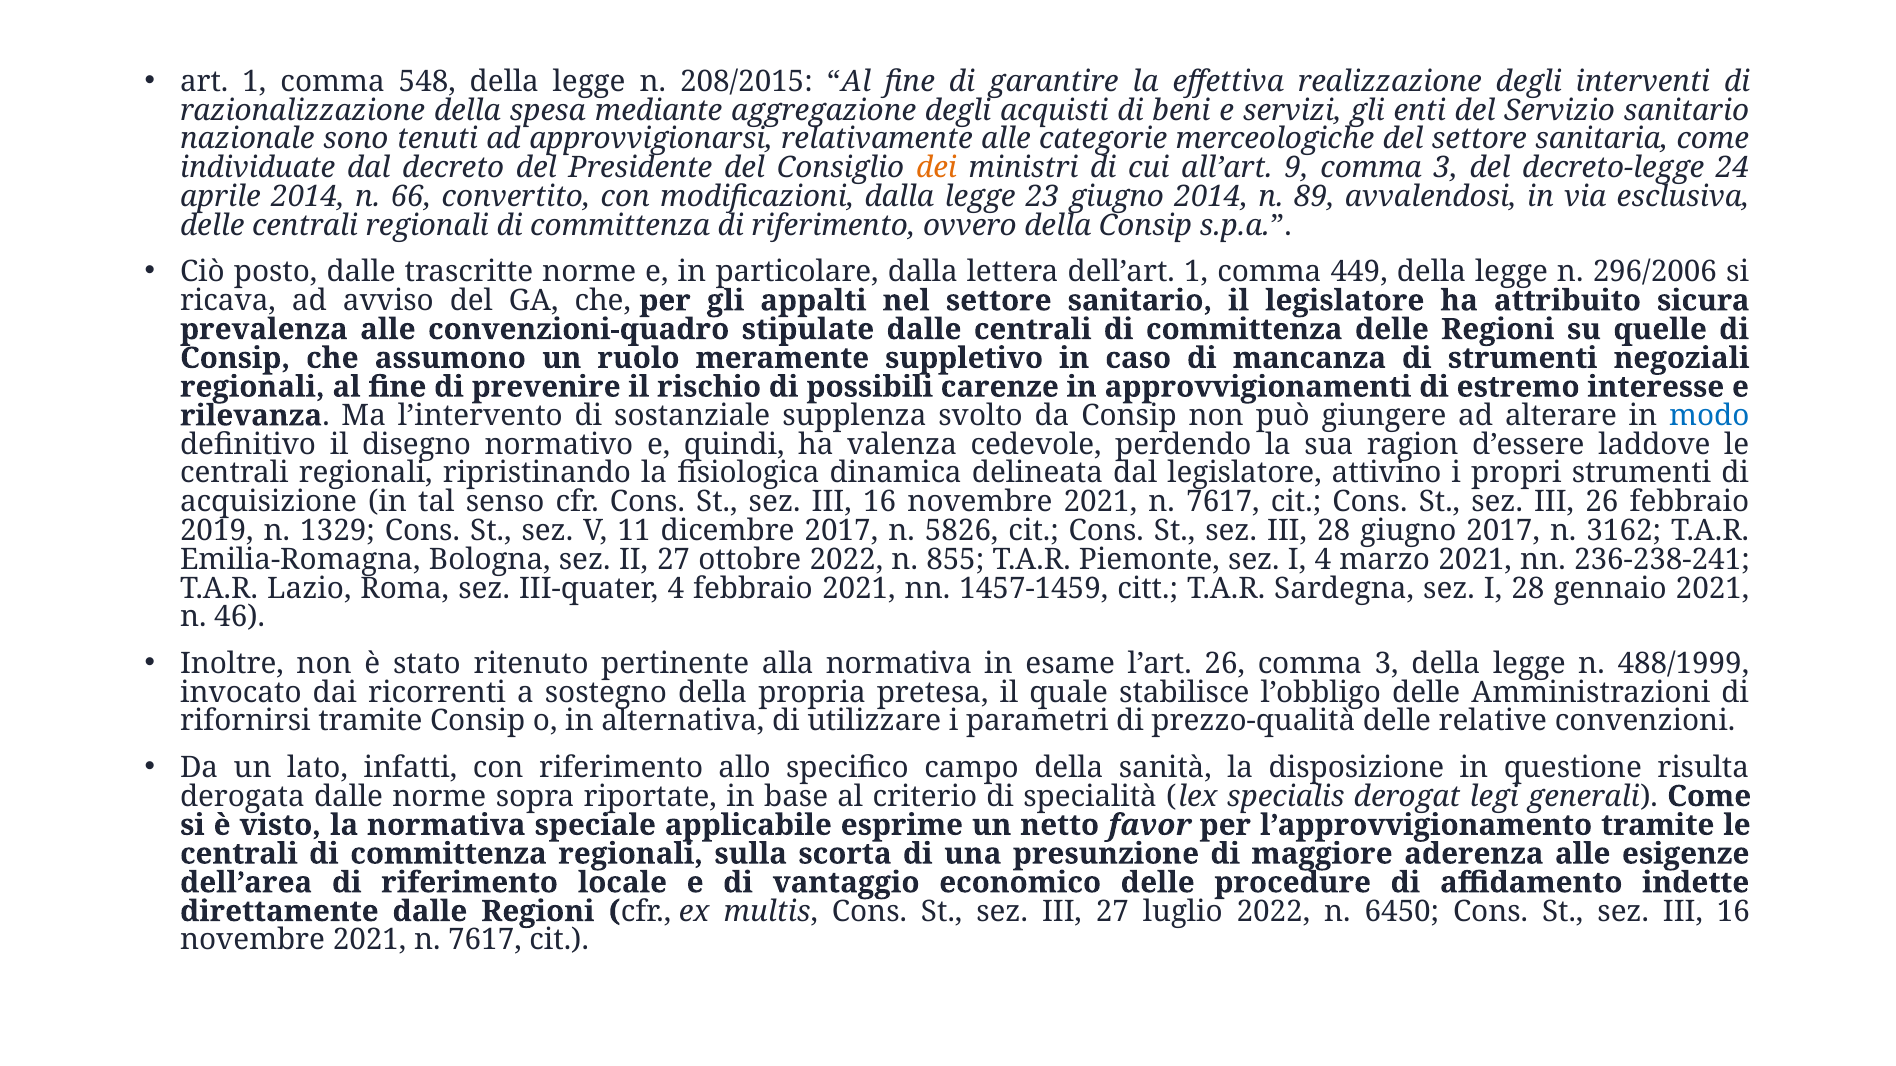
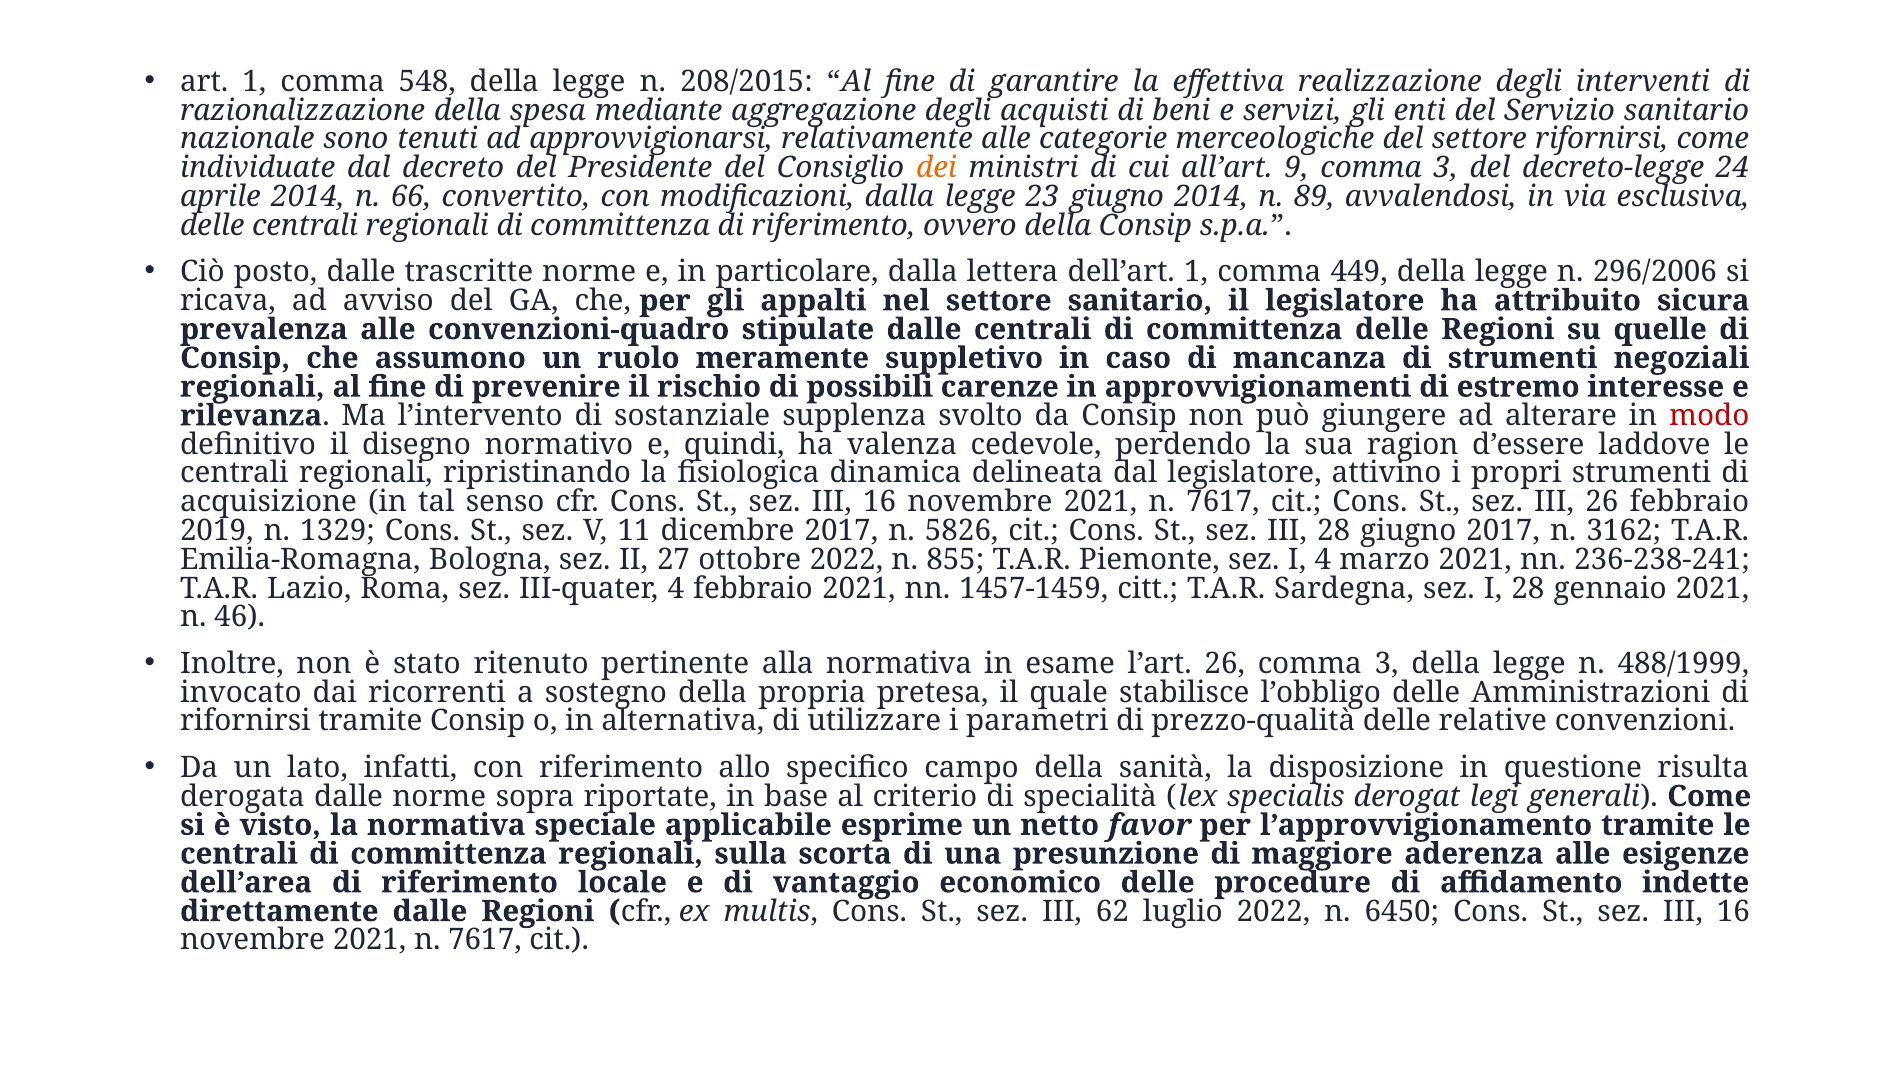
settore sanitaria: sanitaria -> rifornirsi (1602, 139)
modo colour: blue -> red (1709, 416)
III 27: 27 -> 62 (1112, 912)
